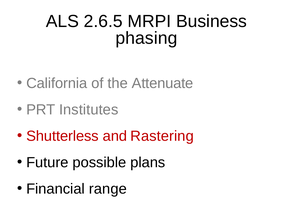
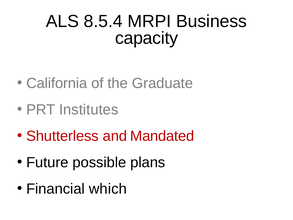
2.6.5: 2.6.5 -> 8.5.4 (103, 21)
phasing: phasing -> capacity (147, 38)
Attenuate: Attenuate -> Graduate (162, 83)
Rastering: Rastering -> Mandated (162, 136)
range: range -> which (108, 189)
